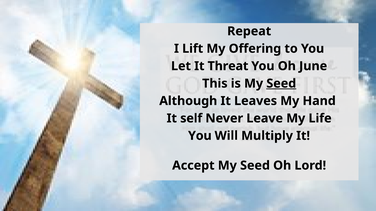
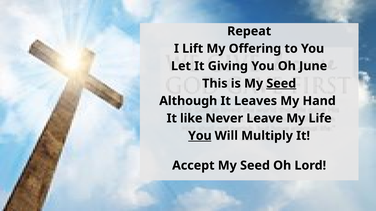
Threat: Threat -> Giving (228, 66)
self: self -> like (191, 119)
You underline: none -> present (200, 136)
